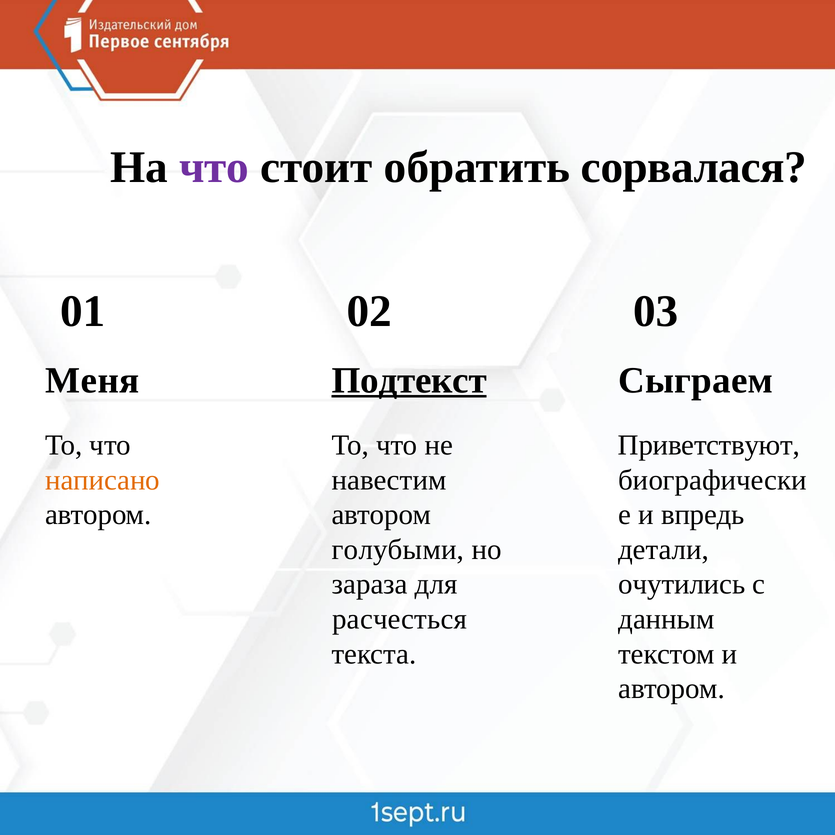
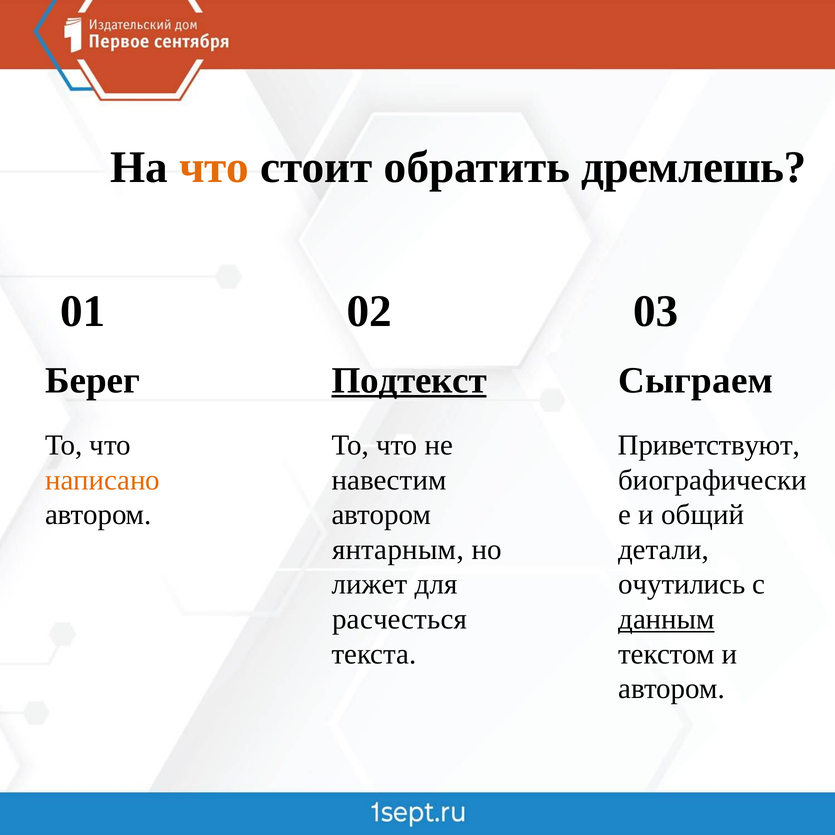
что colour: purple -> orange (214, 167)
сорвалася: сорвалася -> дремлешь (694, 167)
Меня: Меня -> Берег (93, 380)
впредь: впредь -> общий (703, 515)
голубыми: голубыми -> янтарным (398, 550)
зараза: зараза -> лижет (370, 584)
данным underline: none -> present (666, 619)
